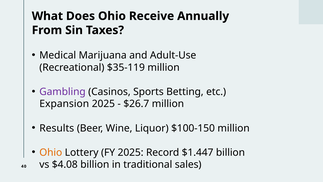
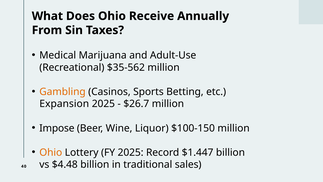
$35-119: $35-119 -> $35-562 (126, 67)
Gambling colour: purple -> orange (63, 92)
Results: Results -> Impose (57, 128)
$4.08: $4.08 -> $4.48 (65, 164)
